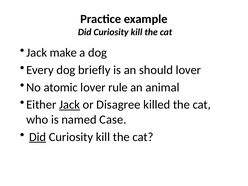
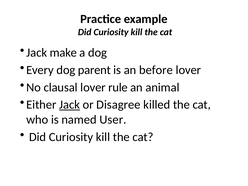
briefly: briefly -> parent (94, 70)
should: should -> before (156, 70)
atomic: atomic -> clausal (61, 87)
Case: Case -> User (113, 120)
Did underline: present -> none (38, 137)
